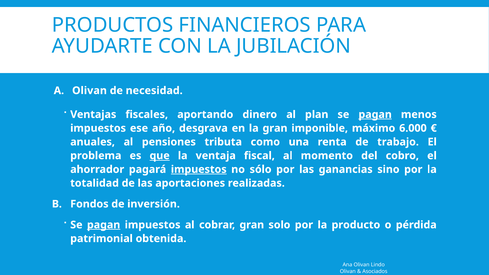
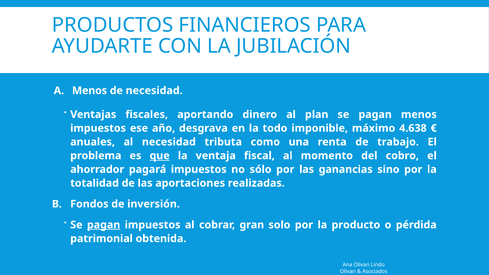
Olivan: Olivan -> Menos (90, 91)
pagan underline: present -> none (375, 114)
la gran: gran -> todo (275, 128)
6.000: 6.000 -> 4.638 (413, 128)
al pensiones: pensiones -> necesidad (169, 142)
impuestos underline: present -> none (199, 169)
